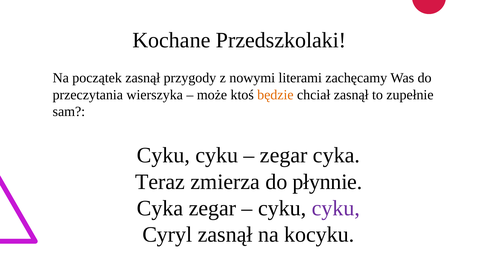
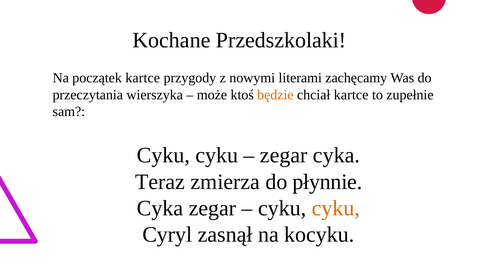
początek zasnął: zasnął -> kartce (143, 78)
chciał zasnął: zasnął -> kartce (351, 95)
cyku colour: purple -> orange (336, 208)
